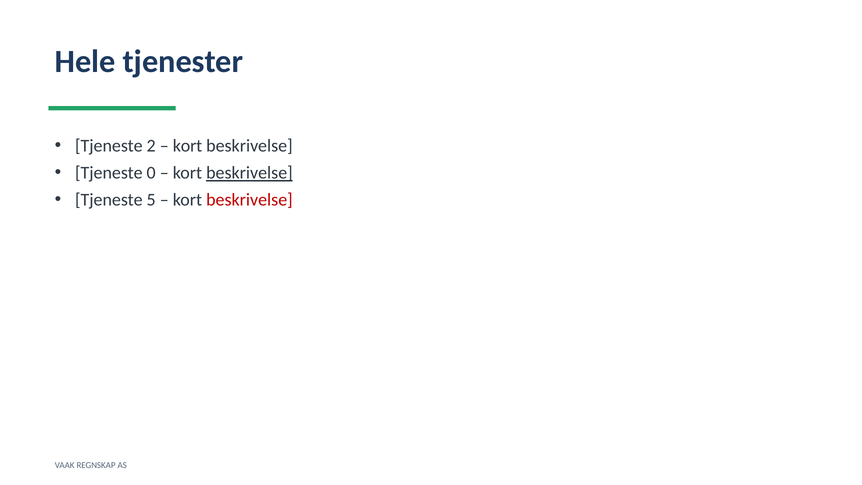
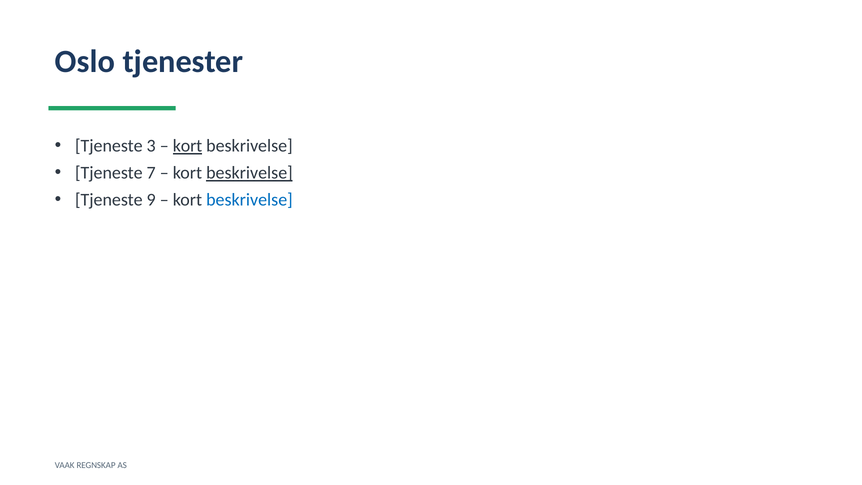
Hele: Hele -> Oslo (85, 62)
2: 2 -> 3 (151, 146)
kort underline: none -> present (188, 146)
0: 0 -> 7 (151, 173)
5: 5 -> 9 (151, 200)
beskrivelse colour: red -> blue (249, 200)
